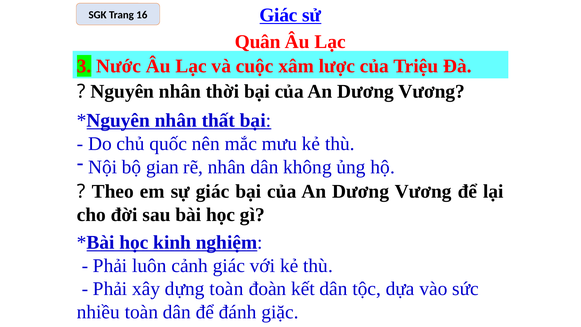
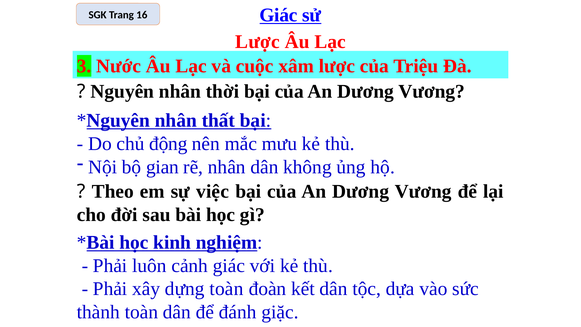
Quân: Quân -> Lược (257, 42)
quốc: quốc -> động (168, 144)
sự giác: giác -> việc (213, 191)
nhiều: nhiều -> thành (98, 312)
